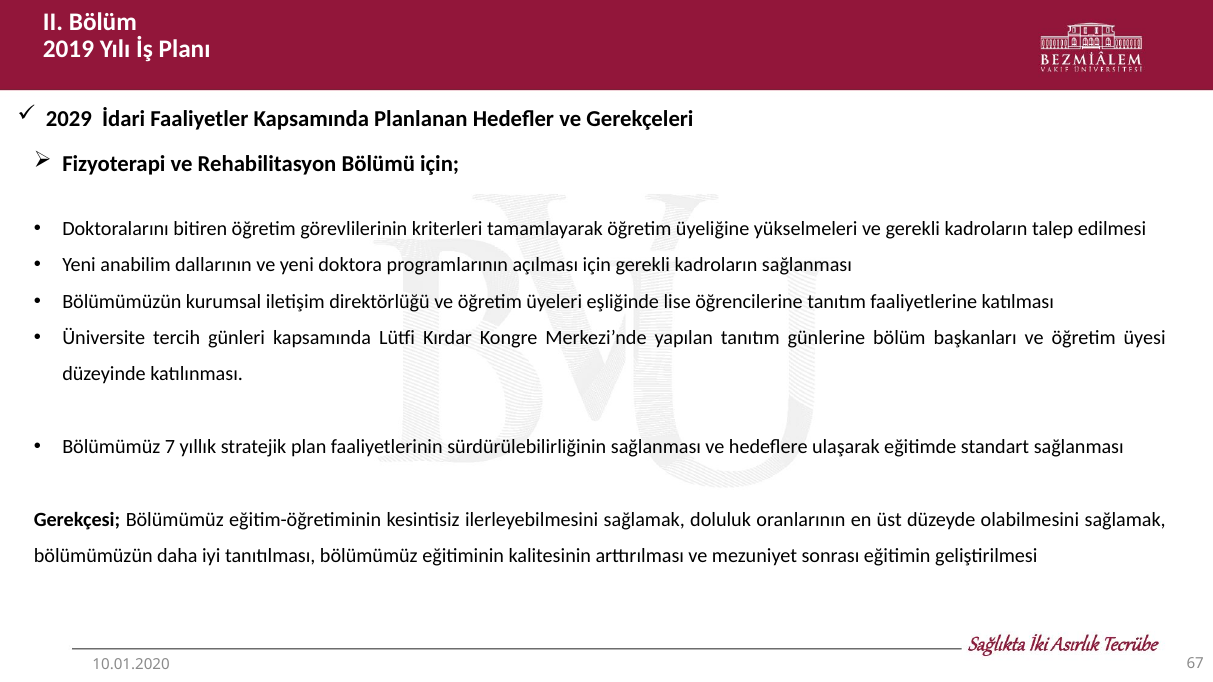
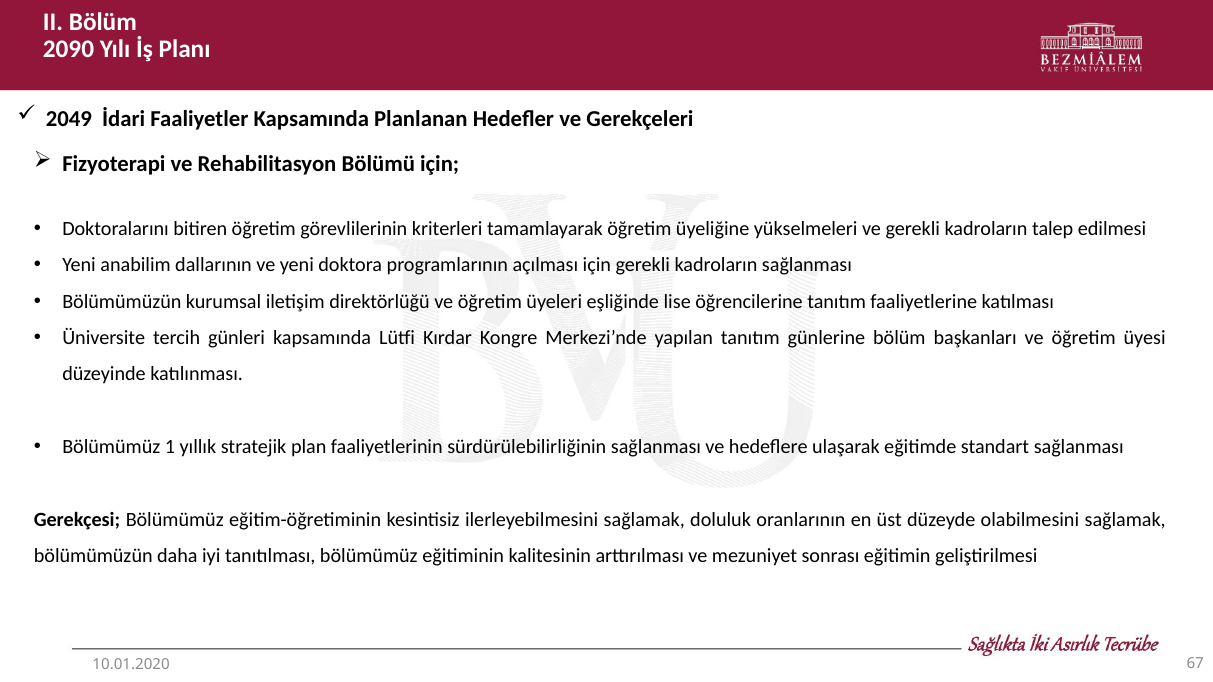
2019: 2019 -> 2090 (68, 49)
2029: 2029 -> 2049 (69, 119)
7: 7 -> 1 (170, 447)
